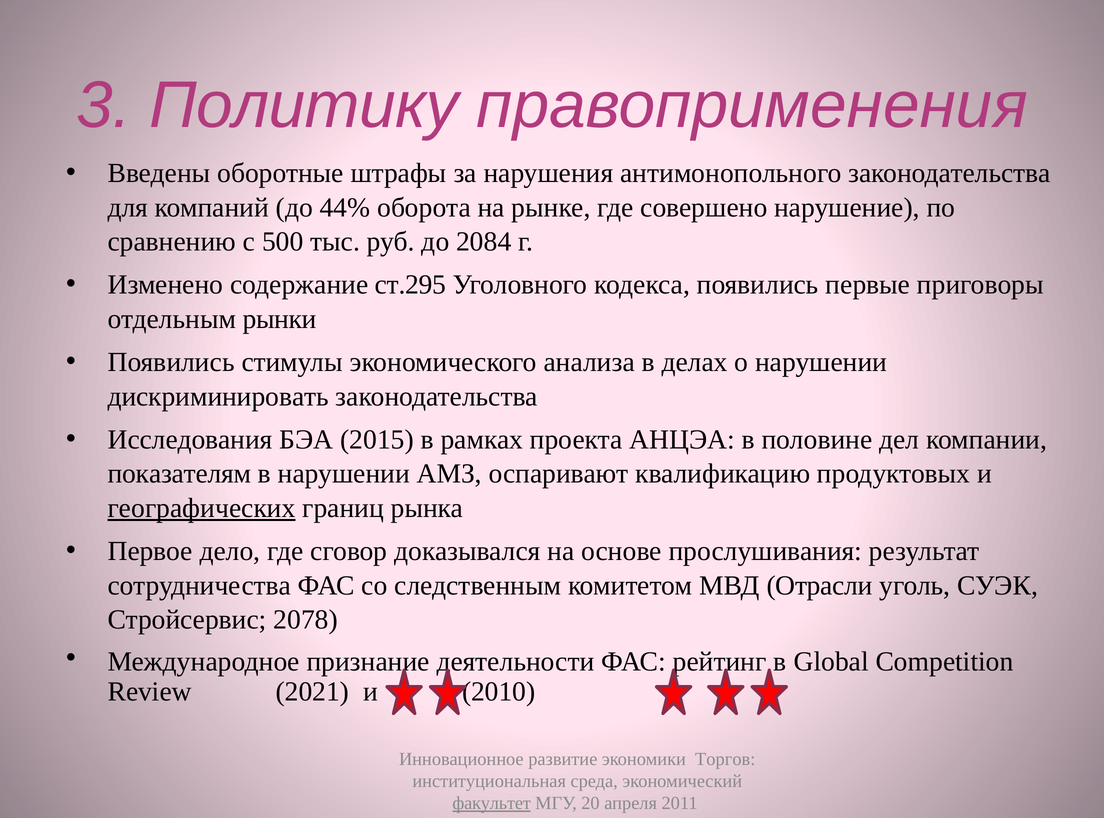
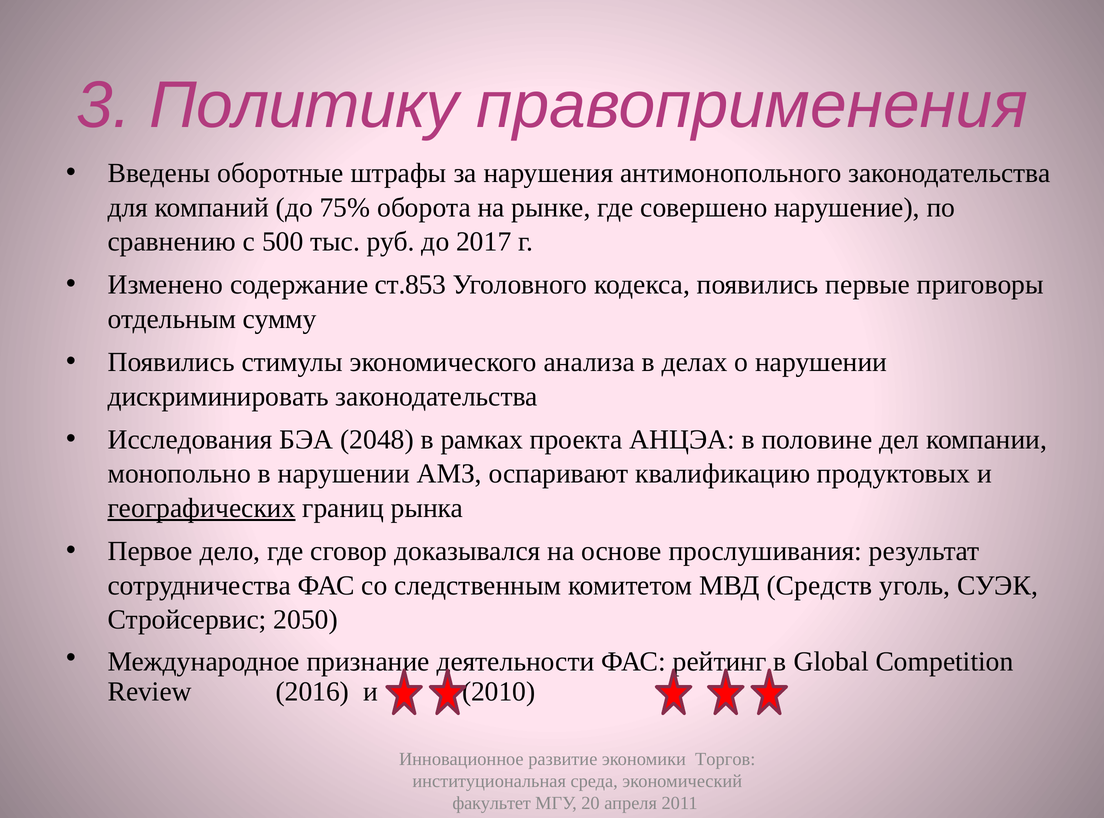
44%: 44% -> 75% (345, 207)
2084: 2084 -> 2017 (484, 241)
ст.295: ст.295 -> ст.853 (411, 285)
рынки: рынки -> сумму (280, 319)
2015: 2015 -> 2048 (377, 439)
показателям: показателям -> монопольно (179, 473)
Отрасли: Отрасли -> Средств (819, 585)
2078: 2078 -> 2050 (306, 619)
2021: 2021 -> 2016 (312, 691)
факультет underline: present -> none (492, 803)
